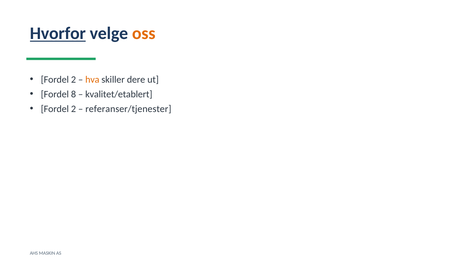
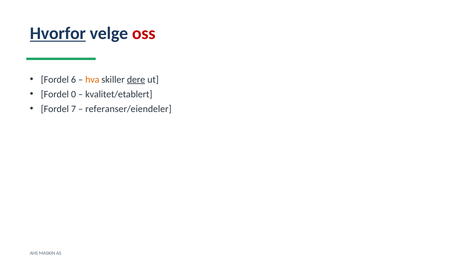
oss colour: orange -> red (144, 33)
2: 2 -> 6 (74, 79)
dere underline: none -> present (136, 79)
8: 8 -> 0 (74, 94)
2: 2 -> 7 (74, 109)
referanser/tjenester: referanser/tjenester -> referanser/eiendeler (128, 109)
